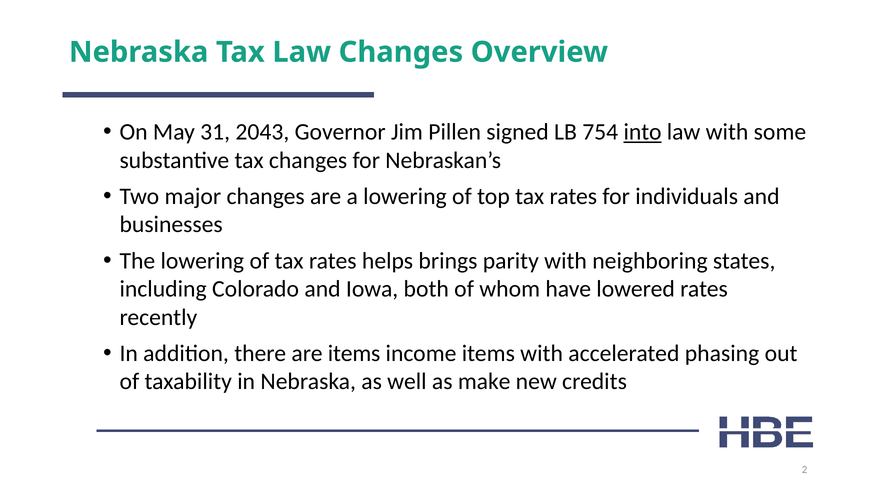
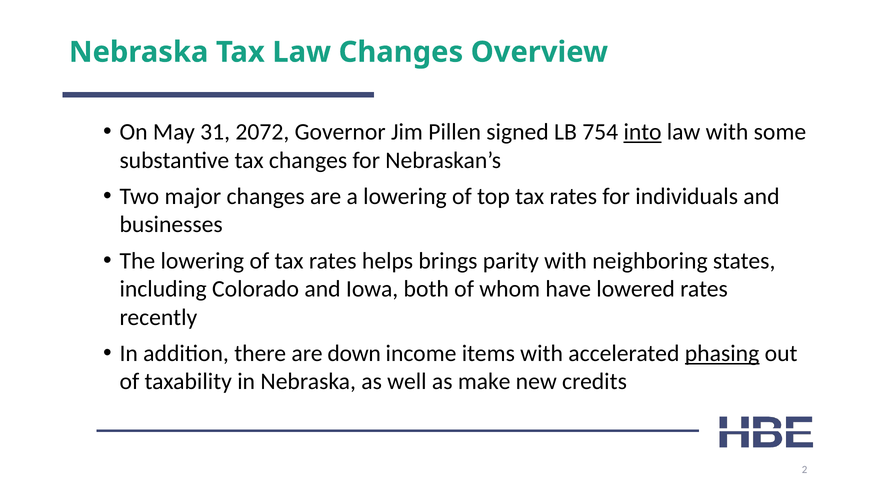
2043: 2043 -> 2072 (262, 132)
are items: items -> down (354, 353)
phasing underline: none -> present (722, 353)
